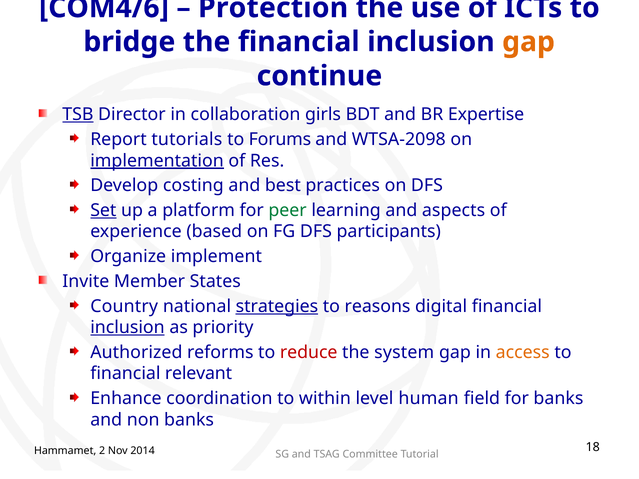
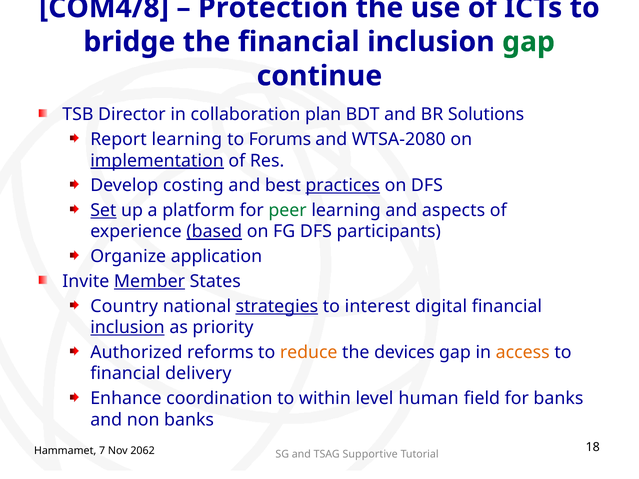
COM4/6: COM4/6 -> COM4/8 (104, 8)
gap colour: orange -> green (529, 42)
TSB underline: present -> none (78, 115)
girls: girls -> plan (323, 115)
Expertise: Expertise -> Solutions (486, 115)
Report tutorials: tutorials -> learning (187, 139)
WTSA-2098: WTSA-2098 -> WTSA-2080 (399, 139)
practices underline: none -> present (343, 186)
based underline: none -> present (214, 232)
implement: implement -> application (216, 257)
Member underline: none -> present (150, 281)
reasons: reasons -> interest (377, 306)
reduce colour: red -> orange (309, 352)
system: system -> devices (404, 352)
relevant: relevant -> delivery (198, 374)
2: 2 -> 7 (102, 451)
2014: 2014 -> 2062 (143, 451)
Committee: Committee -> Supportive (370, 454)
